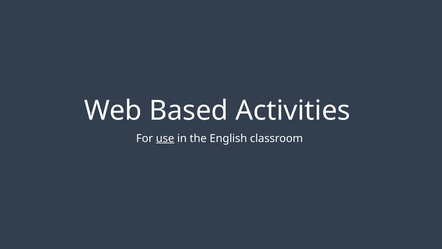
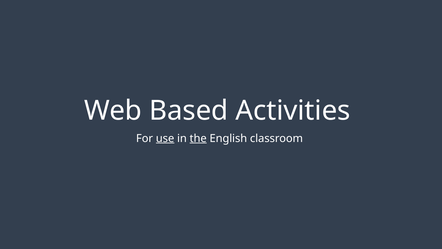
the underline: none -> present (198, 138)
